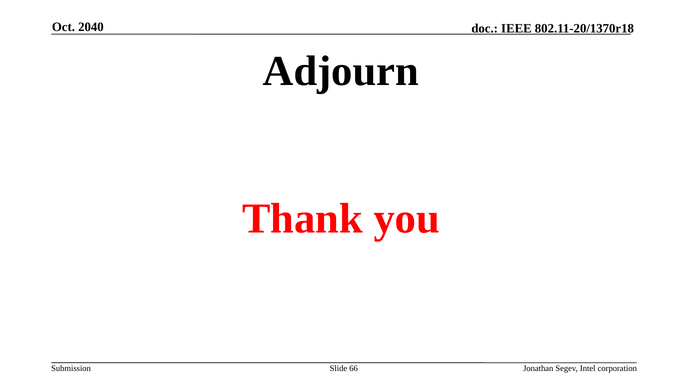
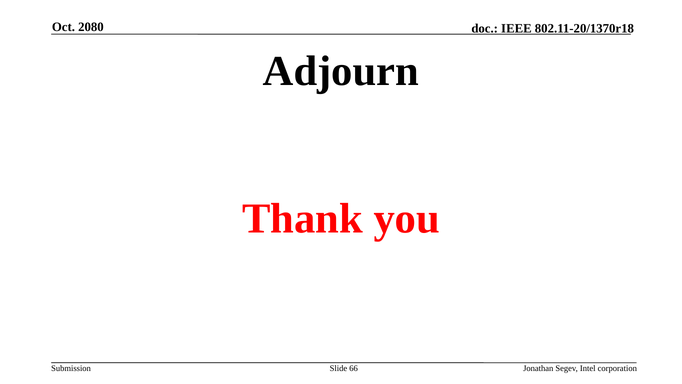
2040: 2040 -> 2080 (91, 27)
